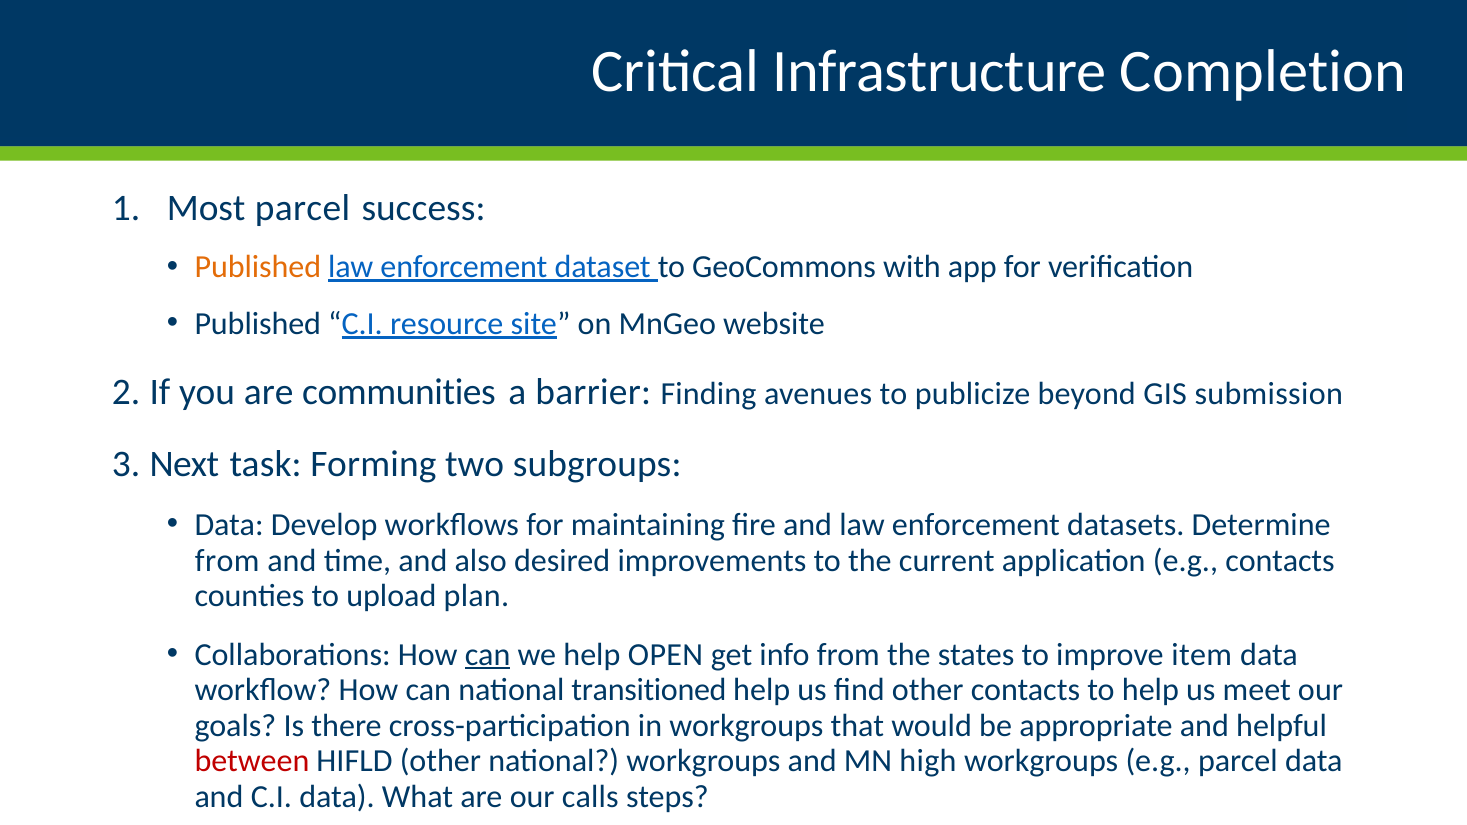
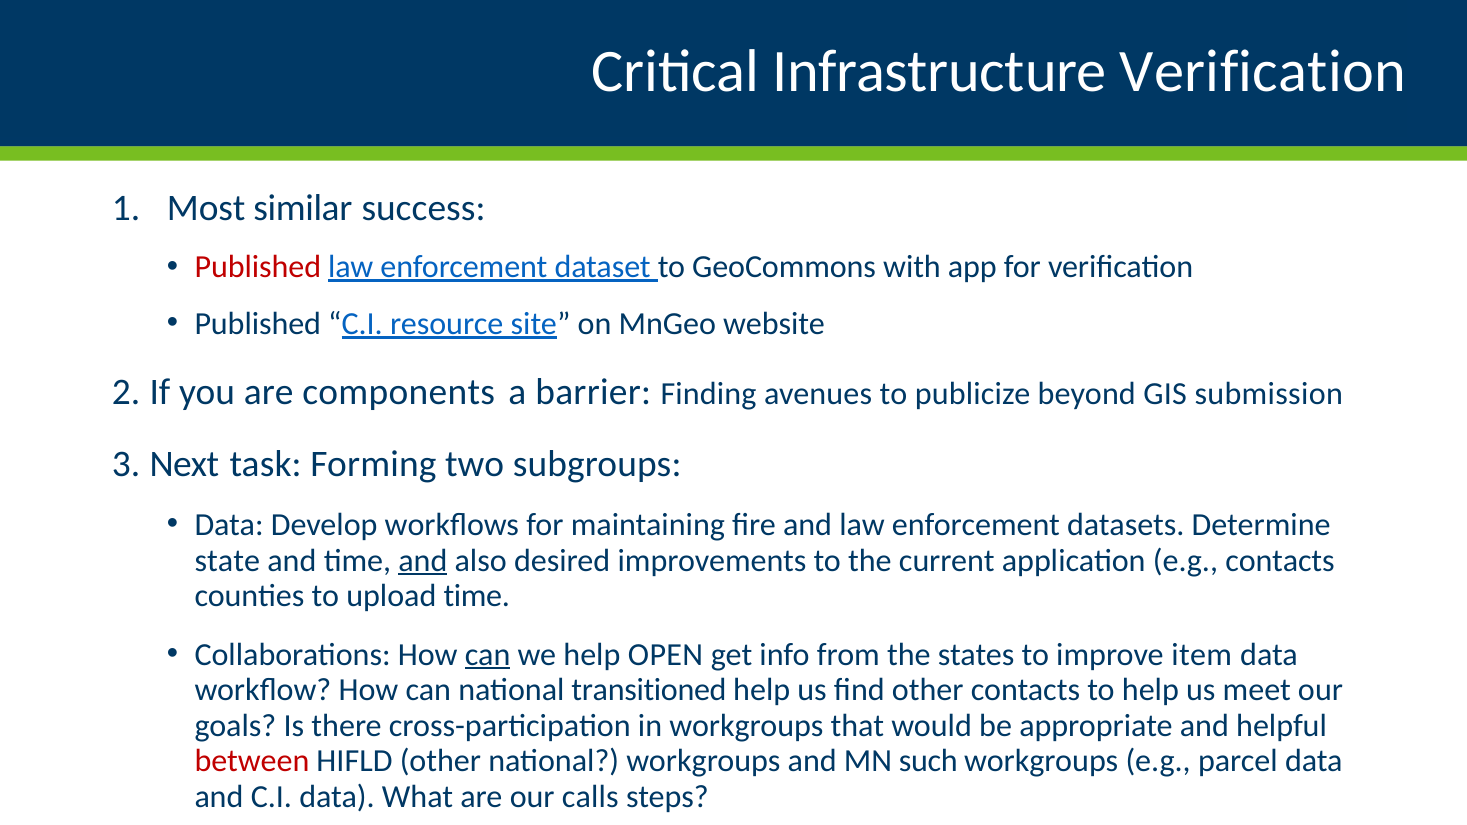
Infrastructure Completion: Completion -> Verification (1263, 71)
Most parcel: parcel -> similar (303, 208)
Published colour: orange -> red (258, 267)
communities: communities -> components (399, 392)
from: from -> state (227, 561)
and underline: none -> present (423, 561)
upload plan: plan -> time (477, 596)
high: high -> such (928, 761)
